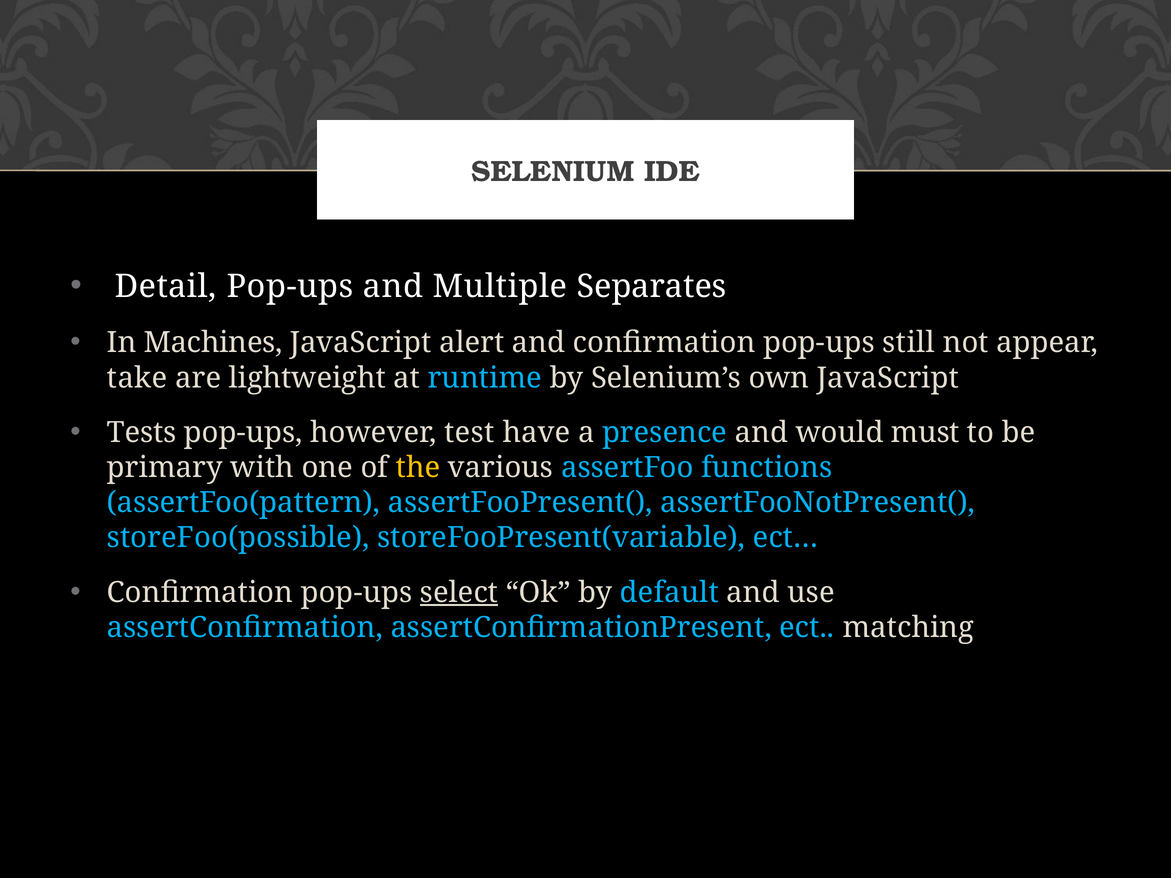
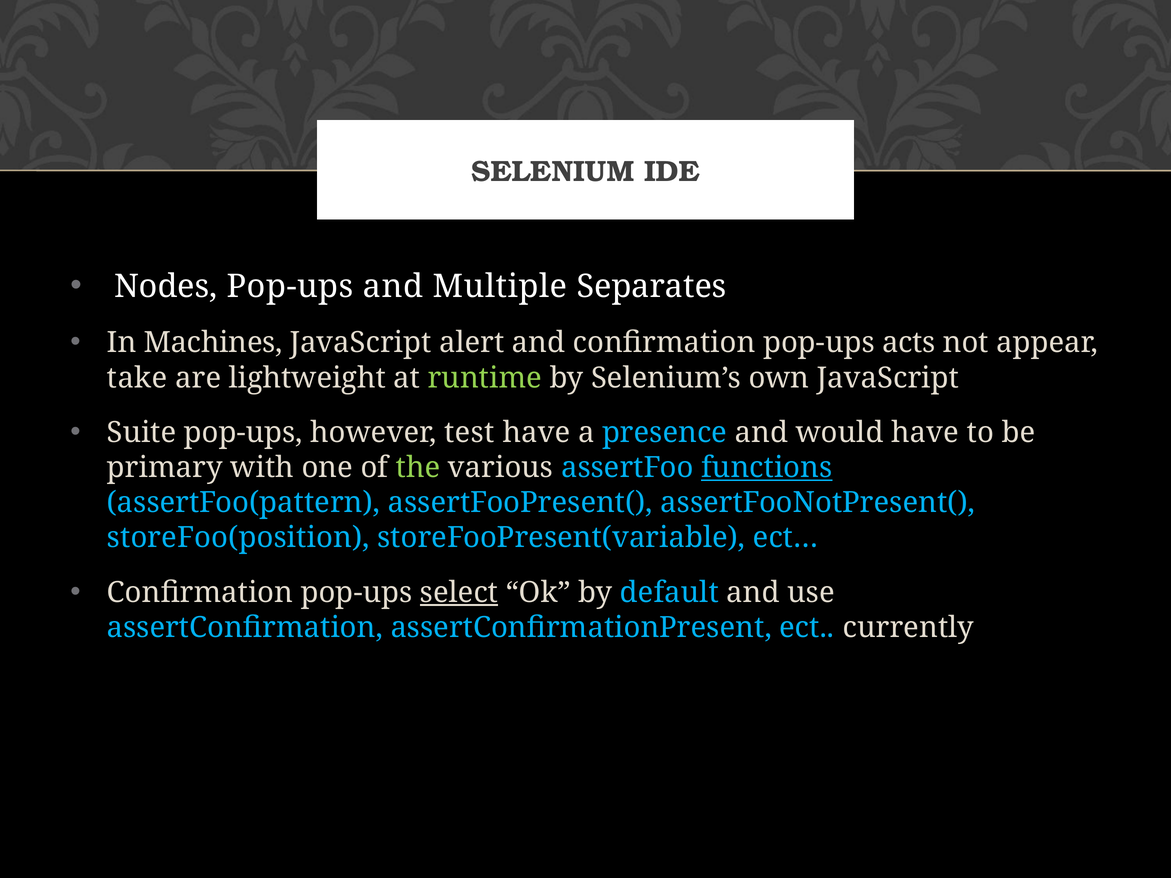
Detail: Detail -> Nodes (166, 286)
still: still -> acts (909, 343)
runtime colour: light blue -> light green (485, 378)
Tests: Tests -> Suite (142, 433)
would must: must -> have (925, 433)
the colour: yellow -> light green (418, 468)
functions underline: none -> present (767, 468)
storeFoo(possible: storeFoo(possible -> storeFoo(position (238, 538)
matching: matching -> currently (908, 628)
